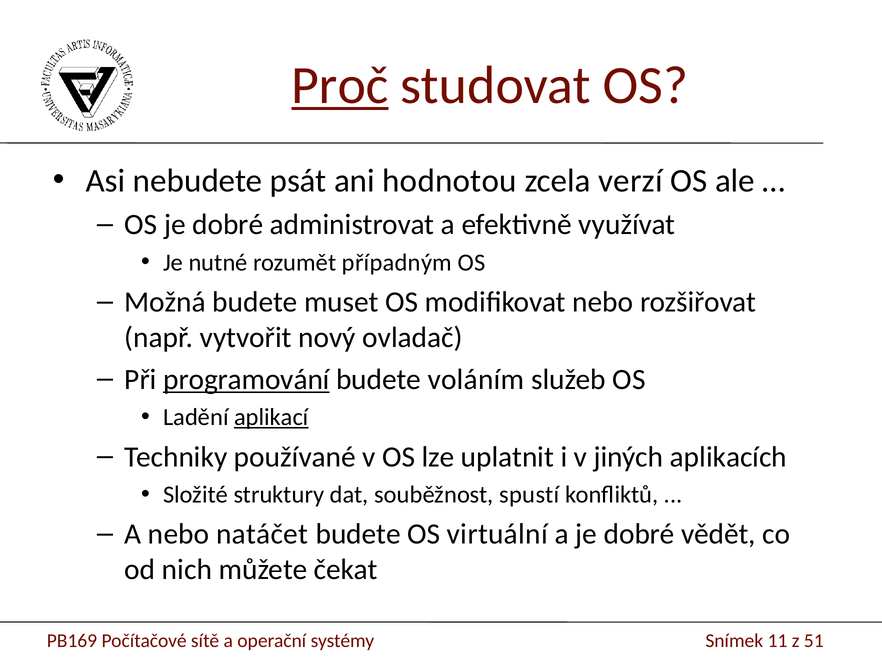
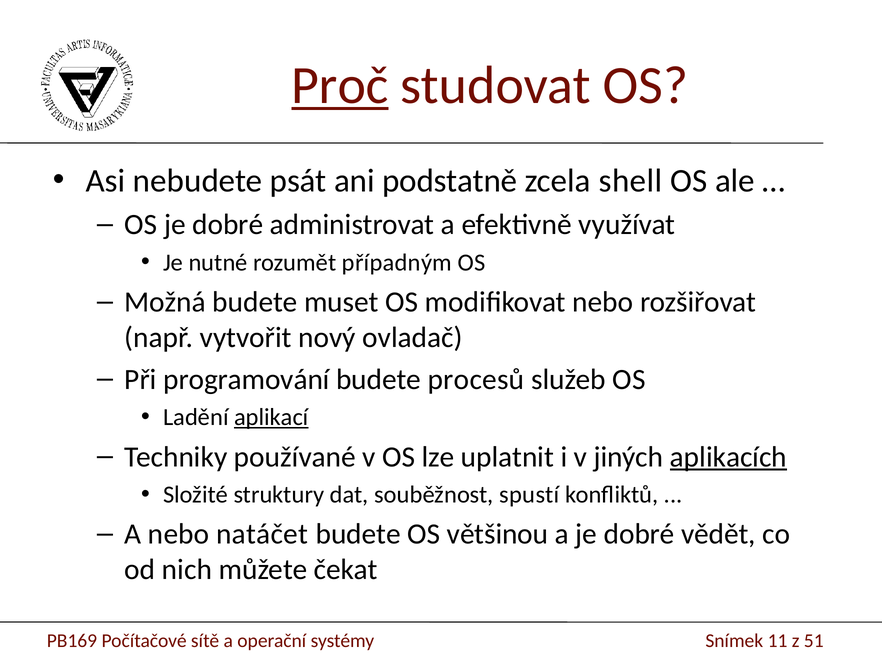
hodnotou: hodnotou -> podstatně (450, 181)
verzí: verzí -> shell (631, 181)
programování underline: present -> none (246, 380)
voláním: voláním -> procesů (476, 380)
aplikacích underline: none -> present (728, 457)
virtuální: virtuální -> většinou (498, 535)
